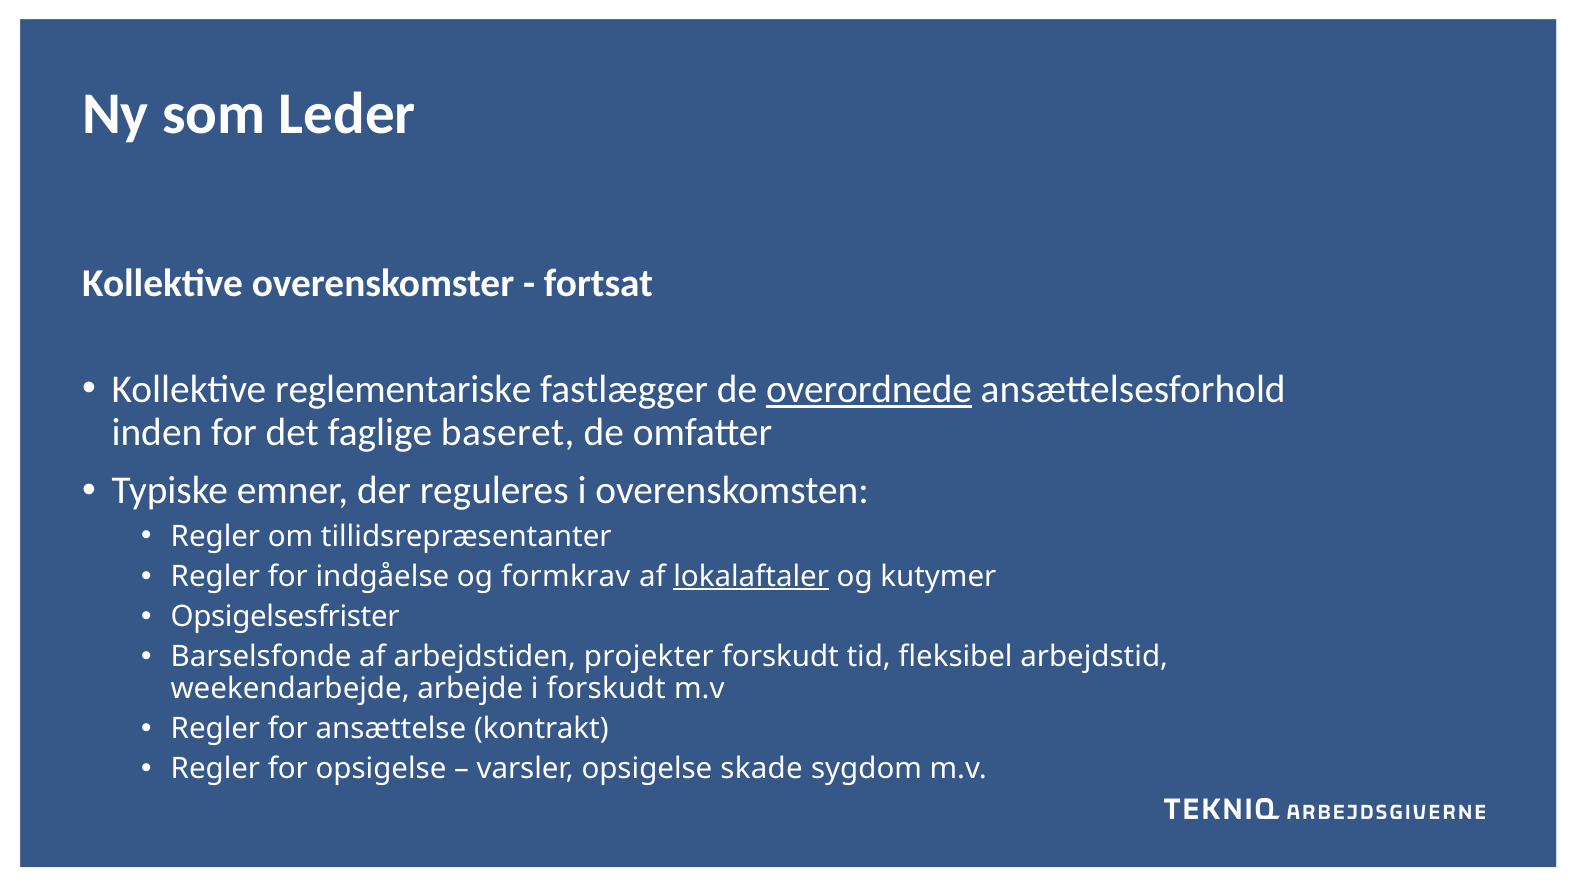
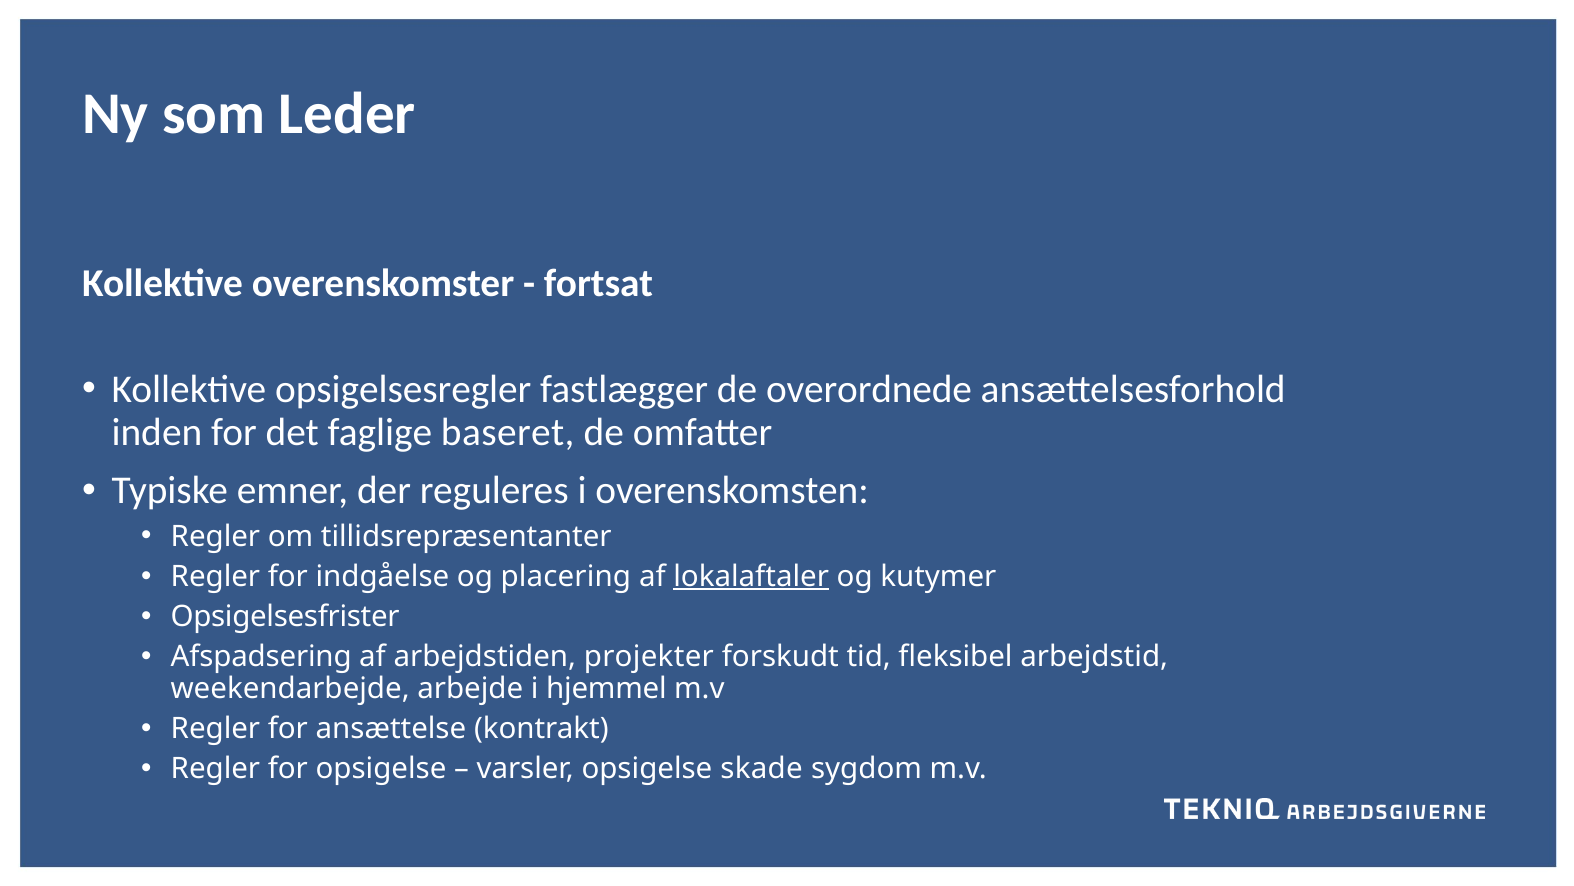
reglementariske: reglementariske -> opsigelsesregler (403, 389)
overordnede underline: present -> none (869, 389)
formkrav: formkrav -> placering (566, 576)
Barselsfonde: Barselsfonde -> Afspadsering (261, 656)
i forskudt: forskudt -> hjemmel (606, 688)
